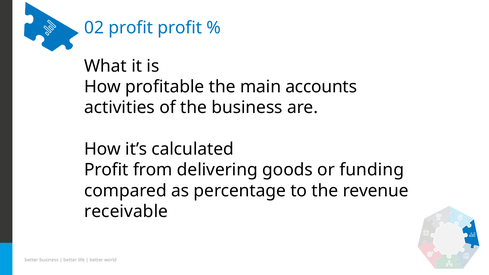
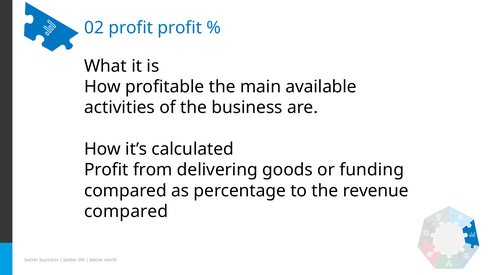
accounts: accounts -> available (321, 87)
receivable: receivable -> compared (126, 212)
